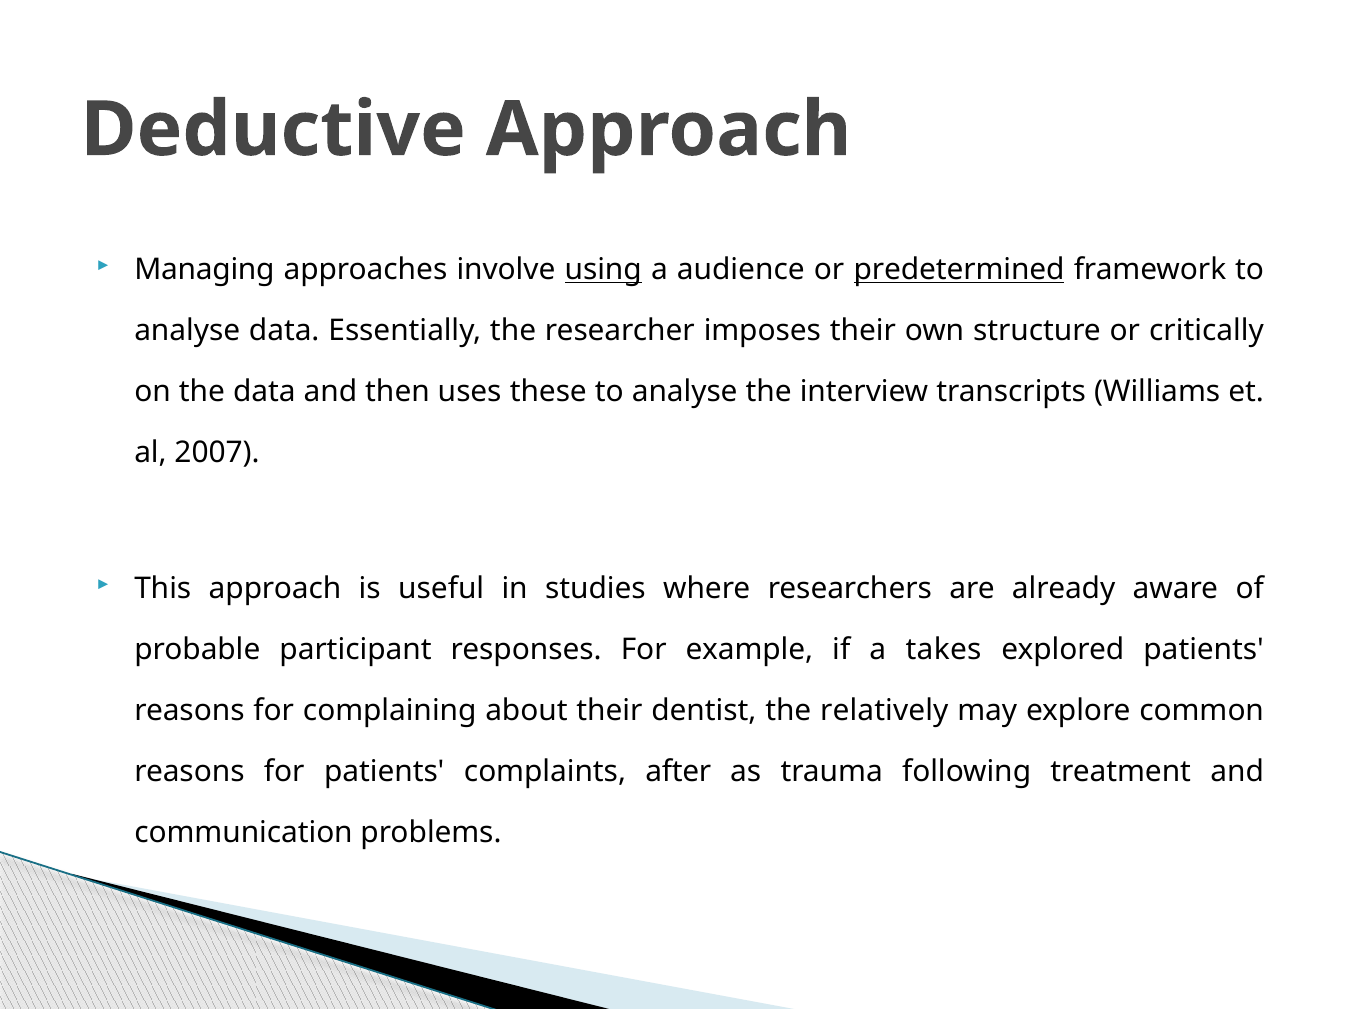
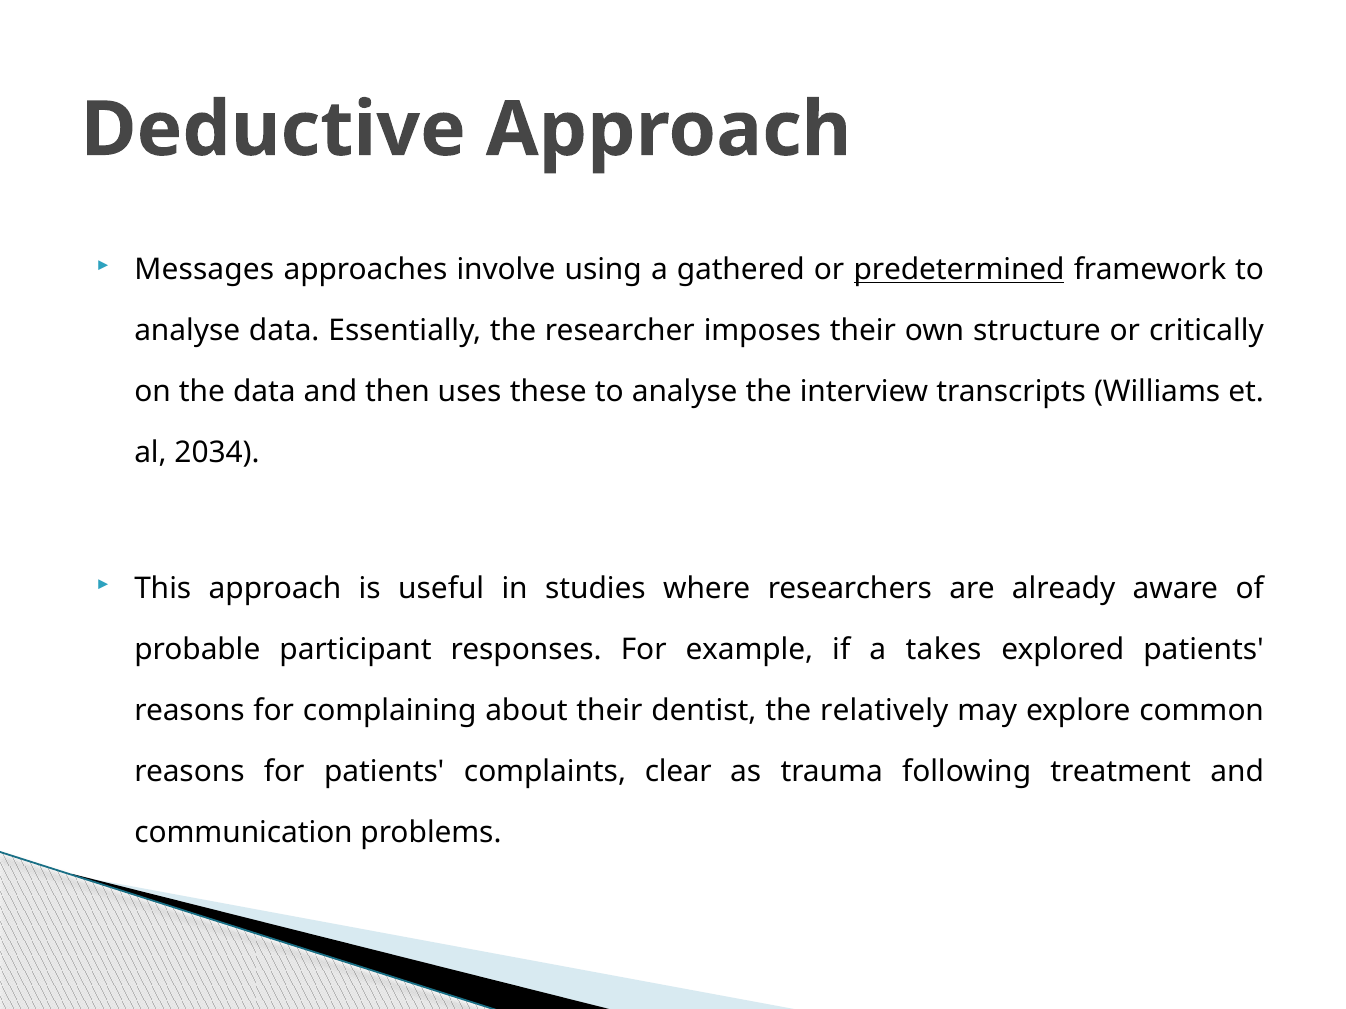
Managing: Managing -> Messages (204, 270)
using underline: present -> none (603, 270)
audience: audience -> gathered (741, 270)
2007: 2007 -> 2034 (217, 453)
after: after -> clear (678, 772)
